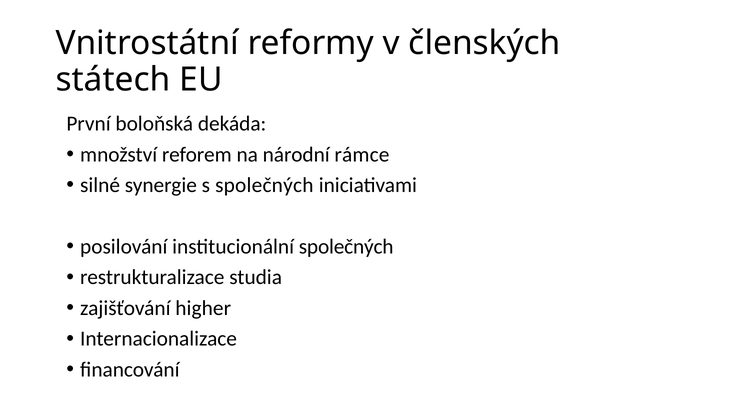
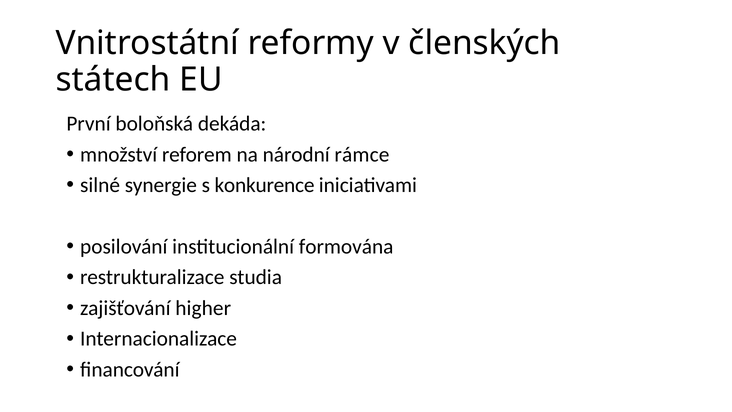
s společných: společných -> konkurence (265, 185)
institucionální společných: společných -> formována (346, 247)
